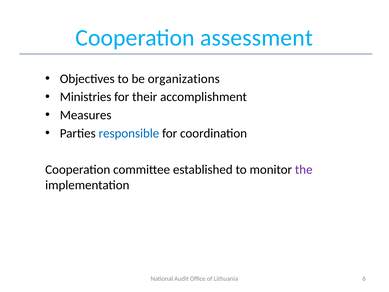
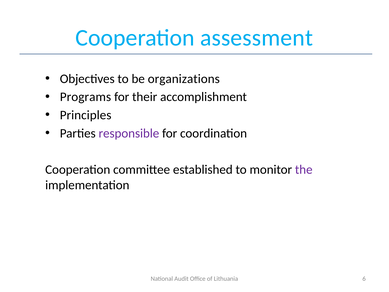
Ministries: Ministries -> Programs (85, 97)
Measures: Measures -> Principles (86, 115)
responsible colour: blue -> purple (129, 133)
